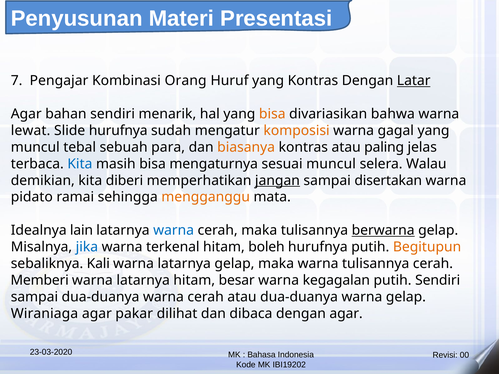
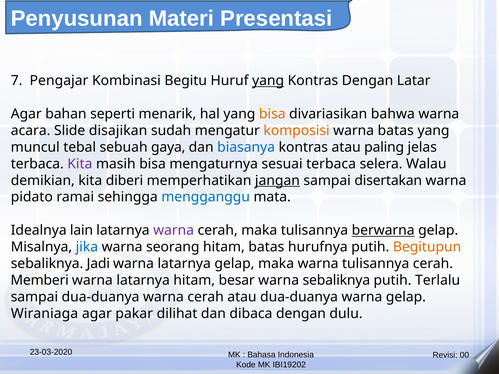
Orang: Orang -> Begitu (186, 81)
yang underline: none -> present (268, 81)
Latar underline: present -> none (414, 81)
bahan sendiri: sendiri -> seperti (113, 114)
lewat: lewat -> acara (31, 131)
Slide hurufnya: hurufnya -> disajikan (118, 131)
warna gagal: gagal -> batas (396, 131)
para: para -> gaya (168, 147)
biasanya colour: orange -> blue (246, 147)
Kita colour: blue -> purple (80, 164)
sesuai muncul: muncul -> terbaca (331, 164)
mengganggu colour: orange -> blue (206, 197)
warna colour: blue -> purple (174, 230)
terkenal: terkenal -> seorang (173, 247)
hitam boleh: boleh -> batas (266, 247)
Kali: Kali -> Jadi (98, 264)
warna kegagalan: kegagalan -> sebaliknya (336, 280)
putih Sendiri: Sendiri -> Terlalu (438, 280)
dengan agar: agar -> dulu (346, 314)
